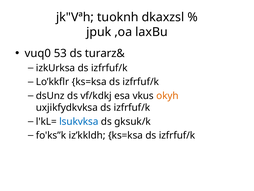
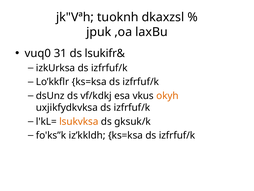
53: 53 -> 31 (60, 53)
turarz&: turarz& -> lsukifr& (105, 53)
lsukvksa colour: blue -> orange (79, 121)
